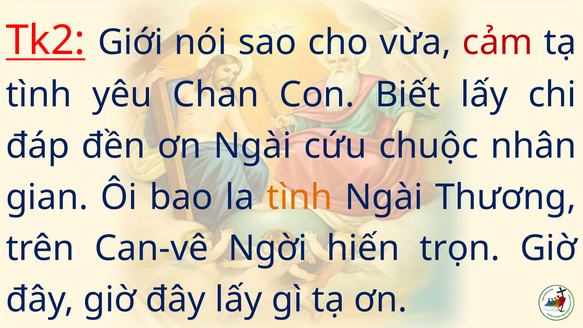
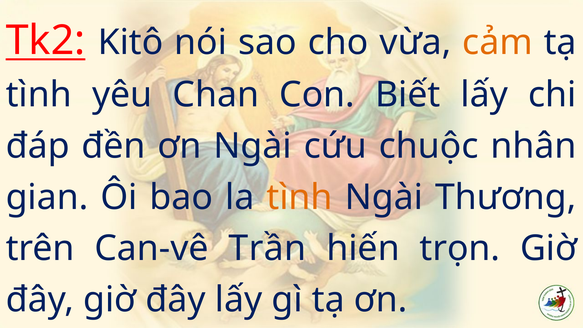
Giới: Giới -> Kitô (131, 42)
cảm colour: red -> orange (498, 42)
Ngời: Ngời -> Trần (267, 249)
